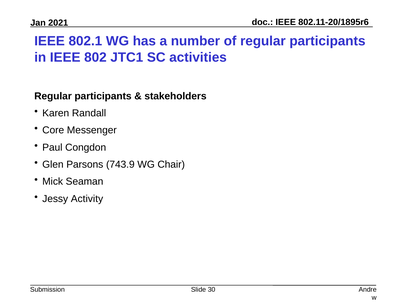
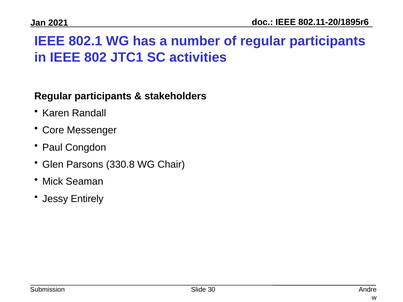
743.9: 743.9 -> 330.8 (120, 165)
Activity: Activity -> Entirely (87, 199)
